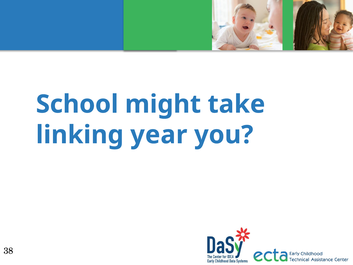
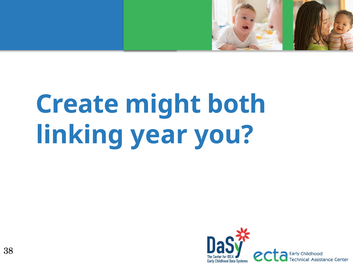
School: School -> Create (77, 104)
take: take -> both (237, 104)
